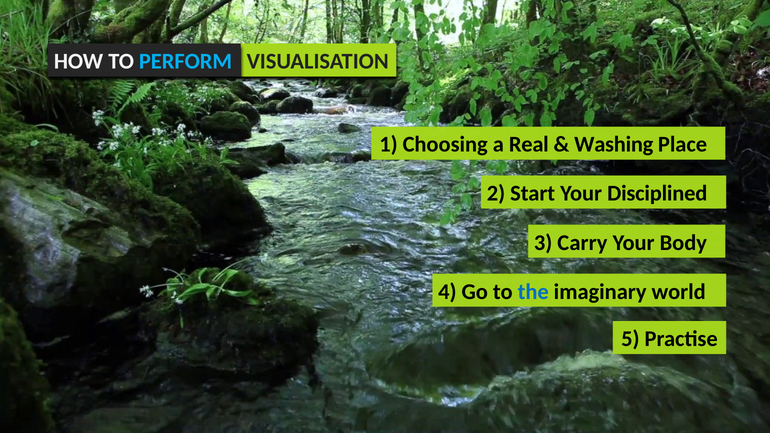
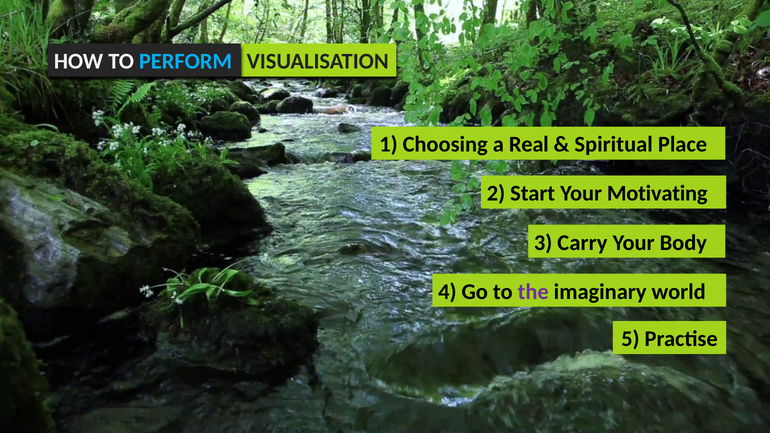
Washing: Washing -> Spiritual (614, 145)
Disciplined: Disciplined -> Motivating (657, 194)
the colour: blue -> purple (533, 292)
